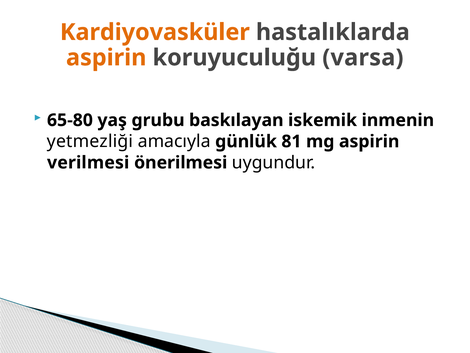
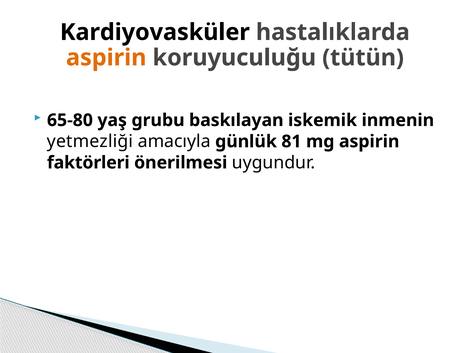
Kardiyovasküler colour: orange -> black (155, 32)
varsa: varsa -> tütün (363, 58)
verilmesi: verilmesi -> faktörleri (88, 162)
